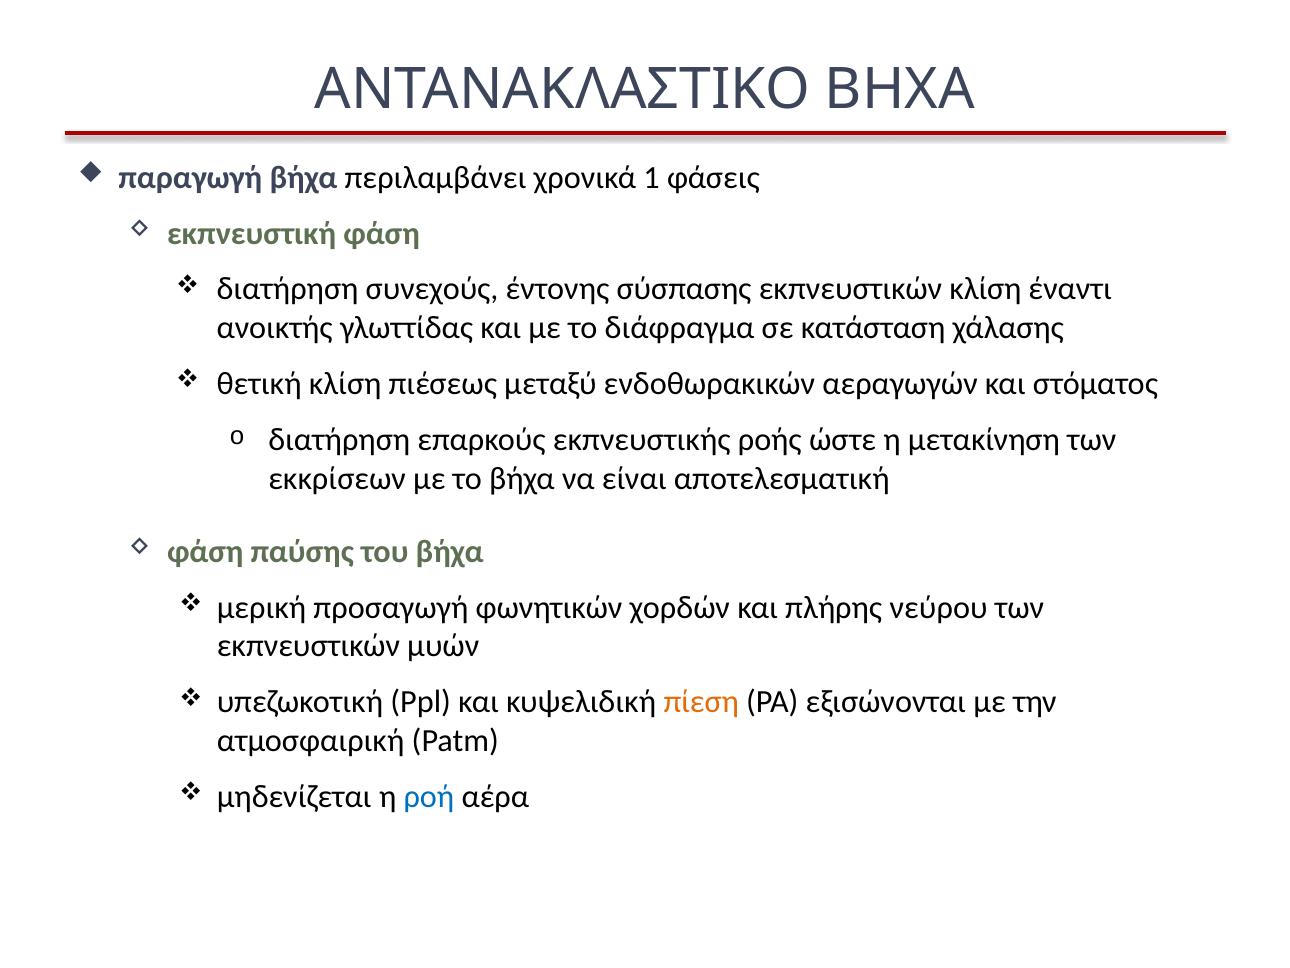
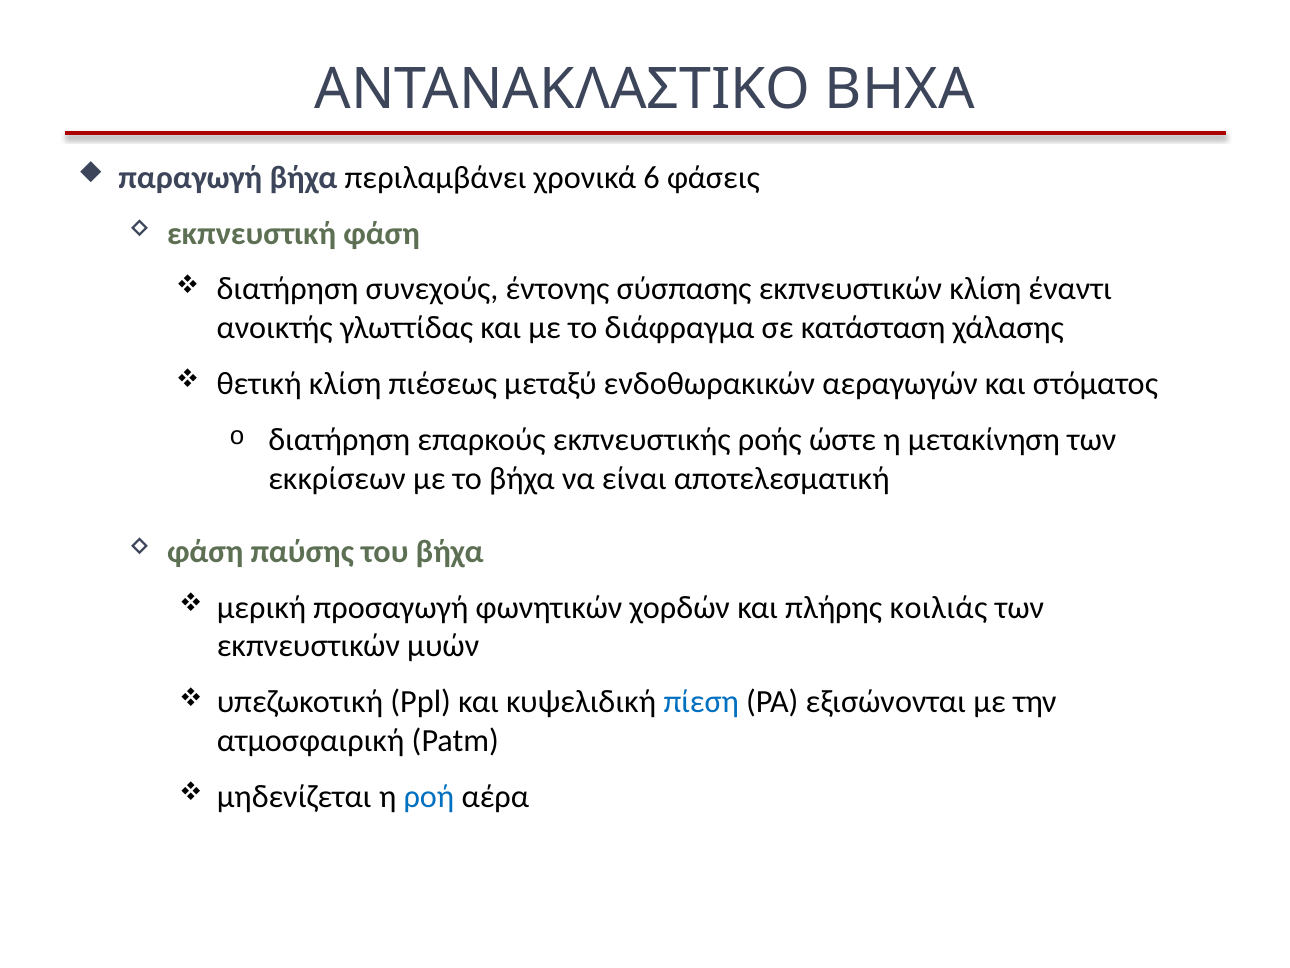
1: 1 -> 6 (652, 177)
νεύρου: νεύρου -> κοιλιάς (938, 607)
πίεση colour: orange -> blue (701, 702)
